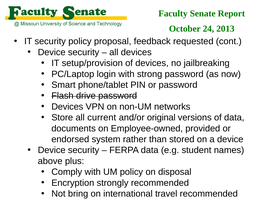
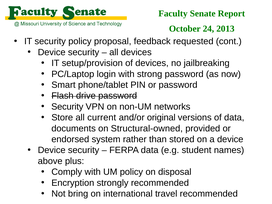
Devices: Devices -> Security (67, 107)
Employee-owned: Employee-owned -> Structural-owned (147, 128)
